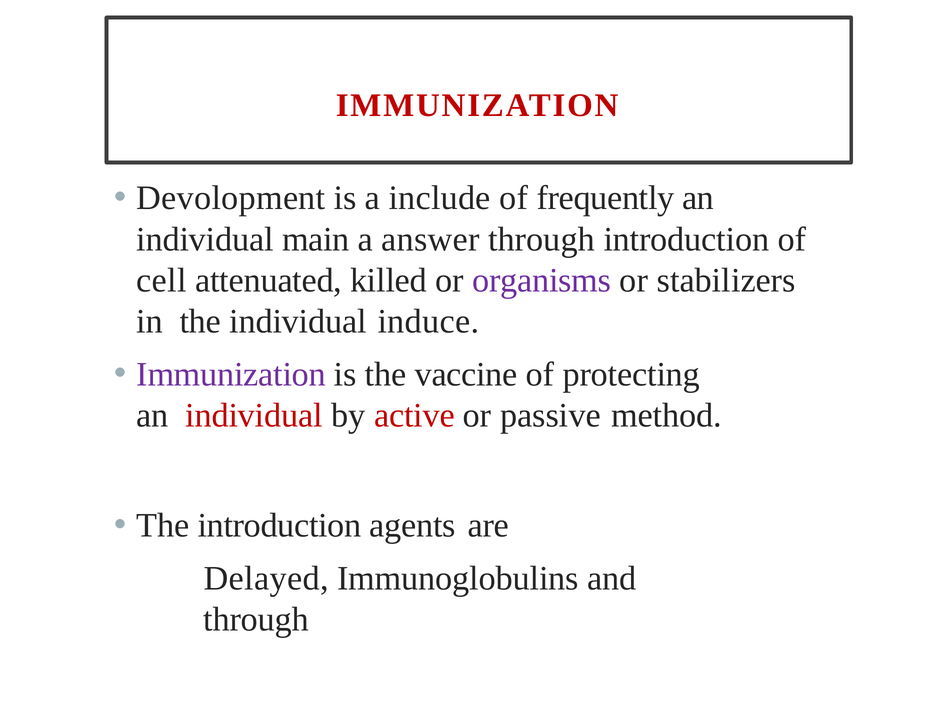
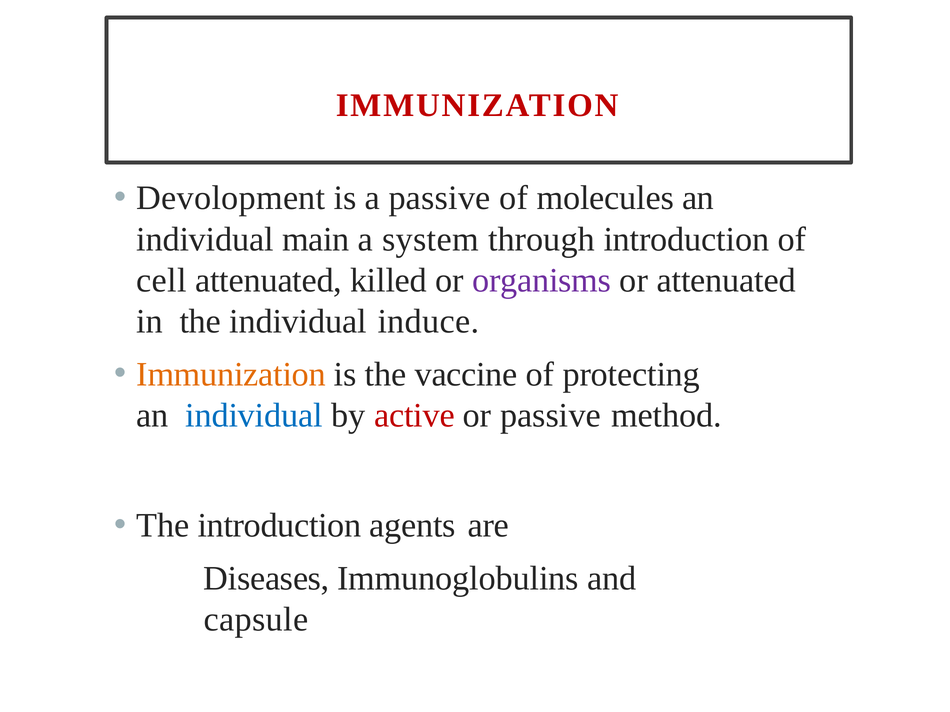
a include: include -> passive (440, 198)
frequently: frequently -> molecules (605, 198)
answer: answer -> system (430, 239)
or stabilizers: stabilizers -> attenuated (726, 281)
Immunization colour: purple -> orange (231, 374)
individual colour: red -> blue (254, 416)
Delayed: Delayed -> Diseases (266, 579)
through: through -> capsule (256, 620)
